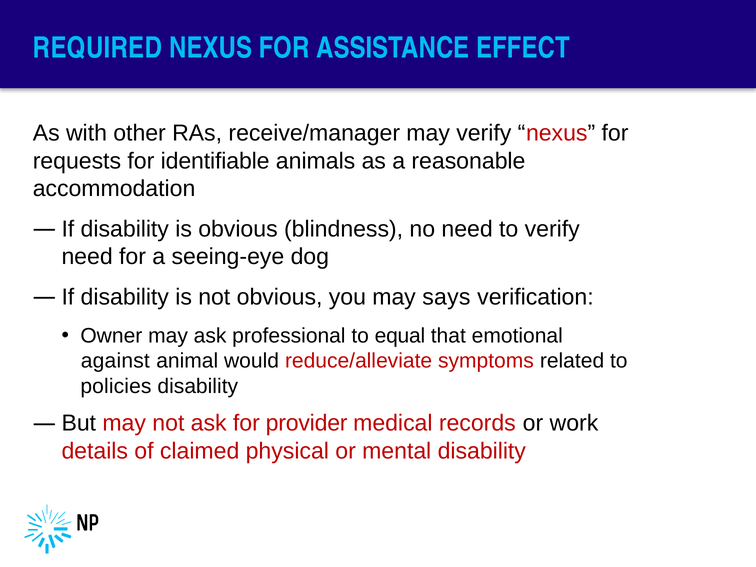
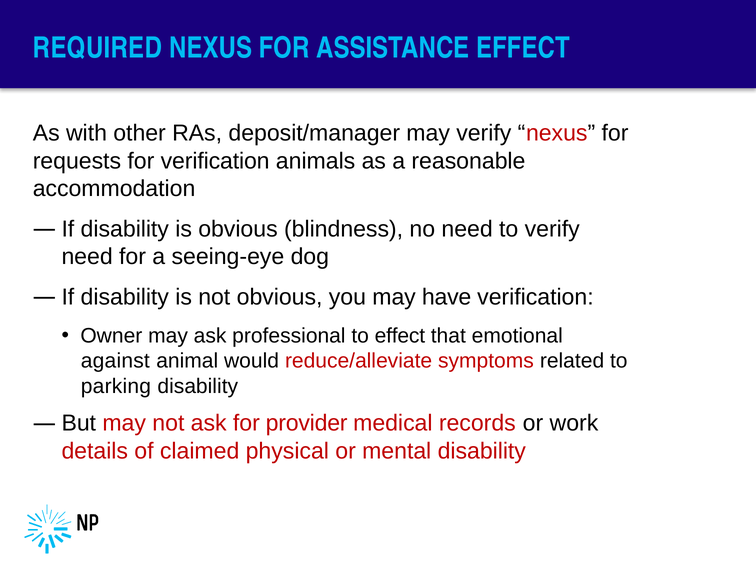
receive/manager: receive/manager -> deposit/manager (314, 133)
for identifiable: identifiable -> verification (215, 161)
says: says -> have (447, 297)
to equal: equal -> effect (400, 336)
policies: policies -> parking (116, 386)
